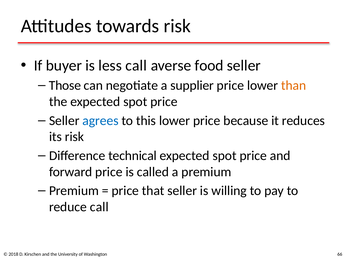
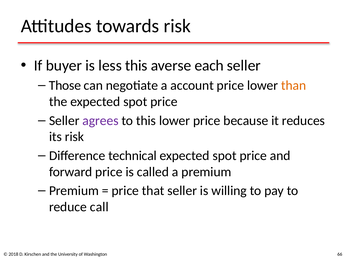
less call: call -> this (136, 66)
food: food -> each (209, 66)
supplier: supplier -> account (192, 86)
agrees colour: blue -> purple (101, 121)
